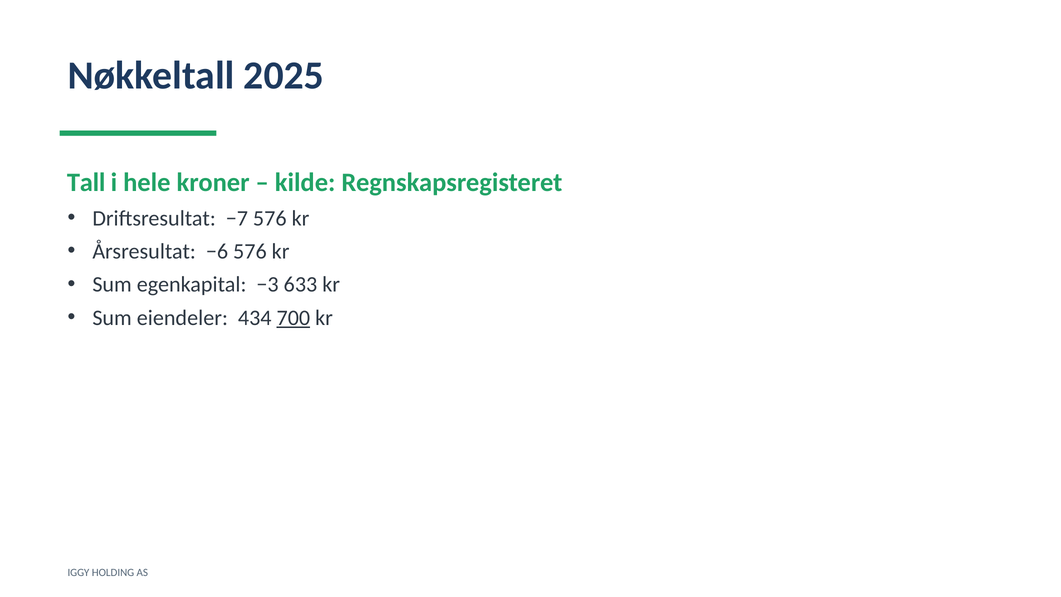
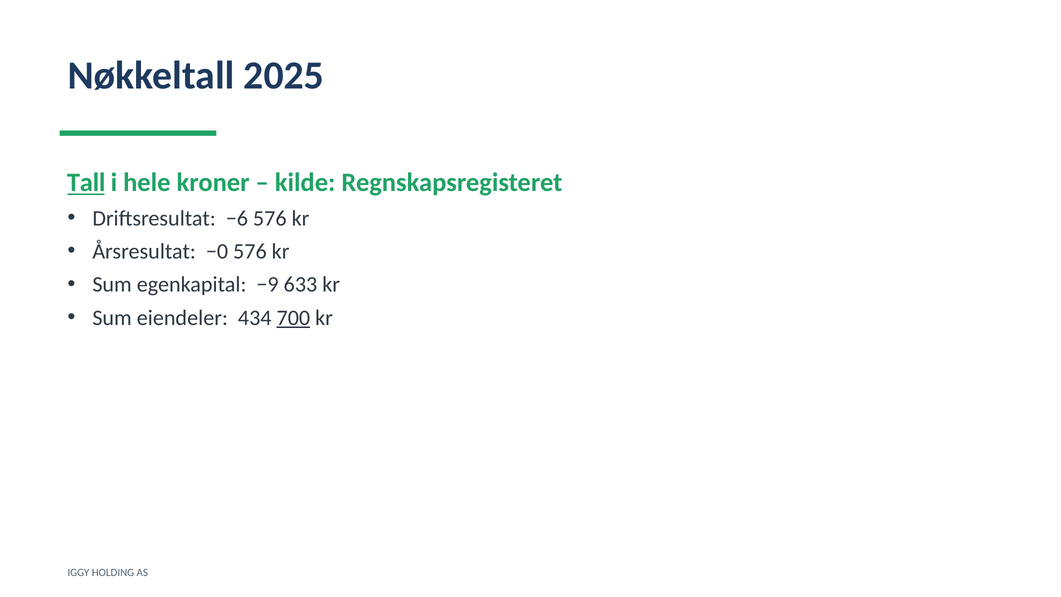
Tall underline: none -> present (86, 183)
−7: −7 -> −6 (237, 218)
−6: −6 -> −0 (217, 251)
−3: −3 -> −9 (268, 285)
